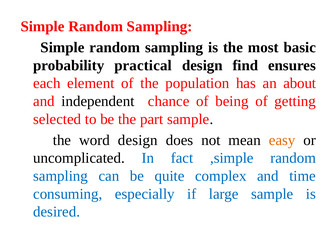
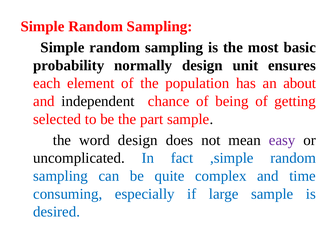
practical: practical -> normally (143, 65)
find: find -> unit (245, 65)
easy colour: orange -> purple (282, 140)
